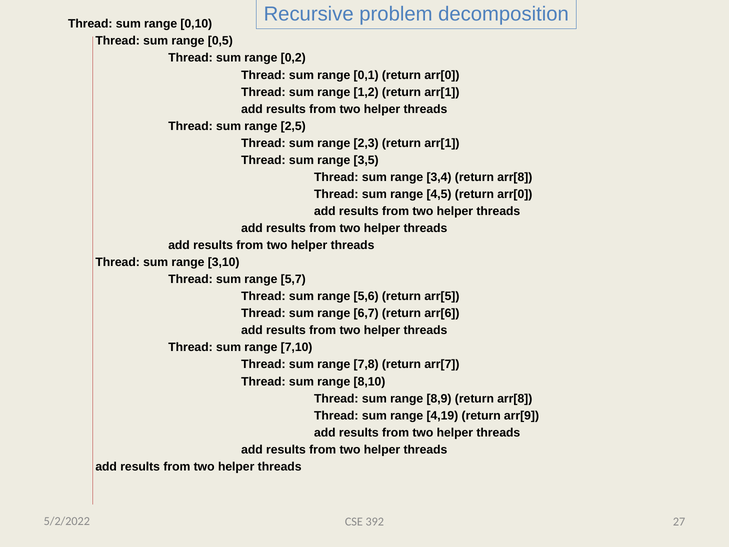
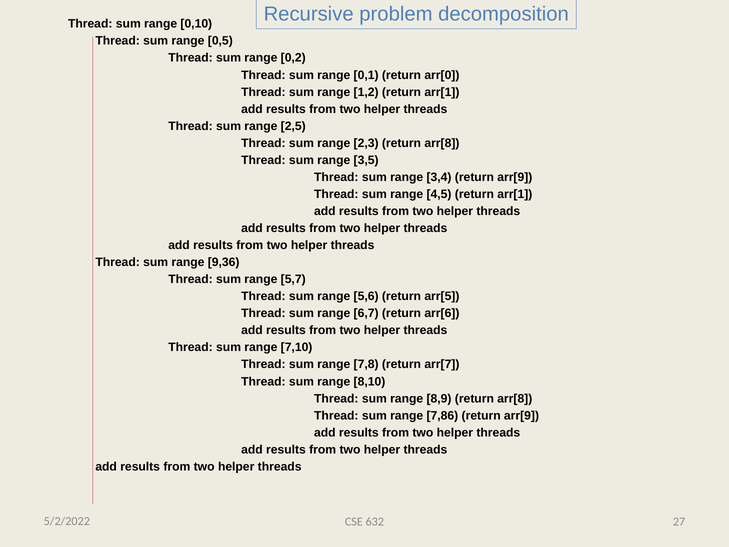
2,3 return arr[1: arr[1 -> arr[8 (442, 143)
3,4 return arr[8: arr[8 -> arr[9 (515, 177)
4,5 return arr[0: arr[0 -> arr[1 (515, 194)
3,10: 3,10 -> 9,36 (224, 262)
4,19: 4,19 -> 7,86 (442, 415)
392: 392 -> 632 (375, 521)
